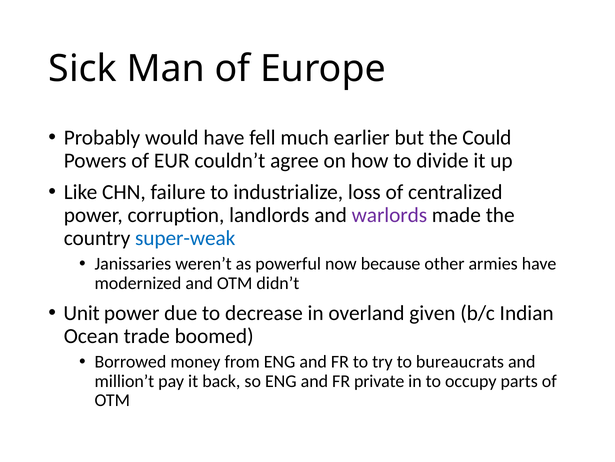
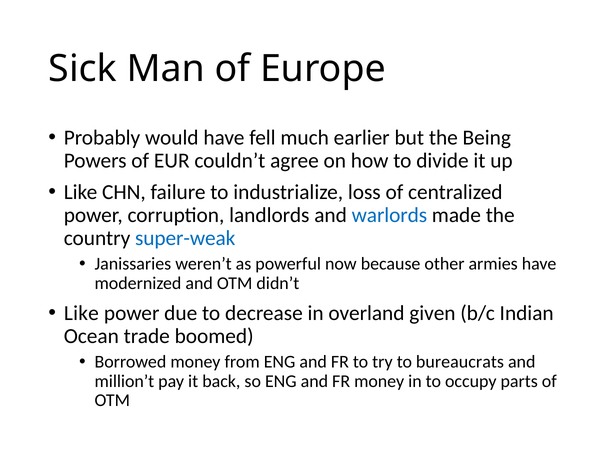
Could: Could -> Being (487, 137)
warlords colour: purple -> blue (389, 215)
Unit: Unit -> Like (81, 313)
FR private: private -> money (379, 381)
